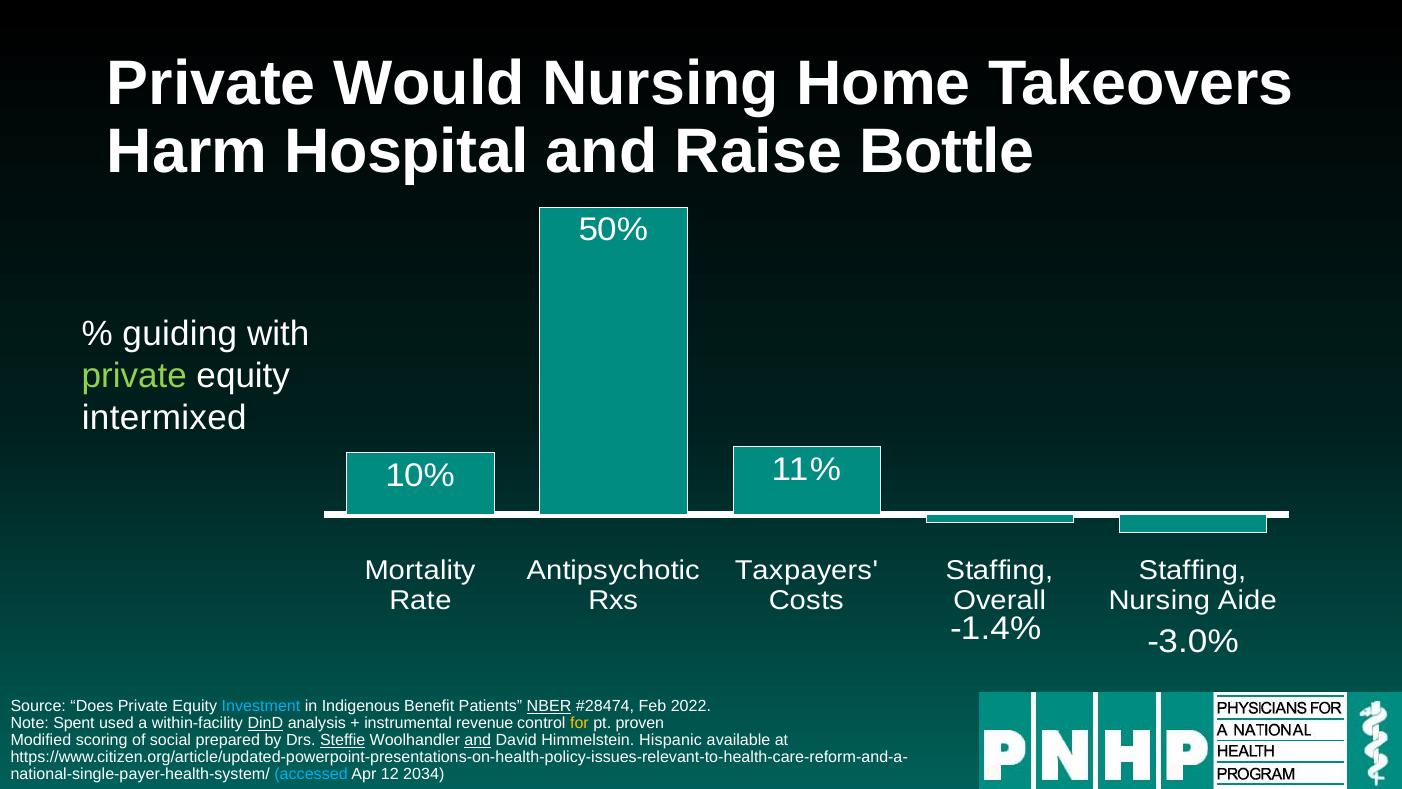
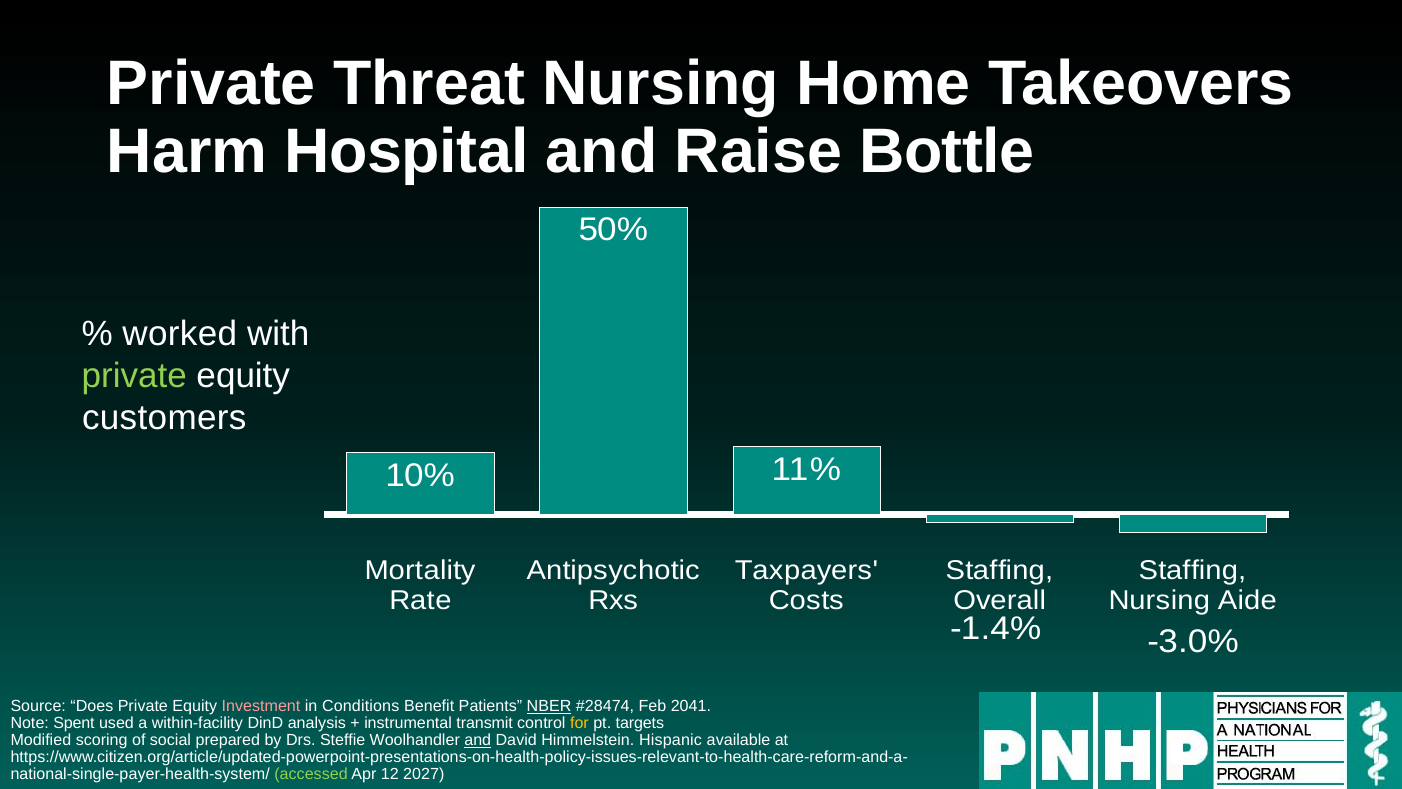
Would: Would -> Threat (429, 84)
guiding: guiding -> worked (180, 334)
intermixed: intermixed -> customers (164, 418)
Investment colour: light blue -> pink (261, 706)
Indigenous: Indigenous -> Conditions (361, 706)
2022: 2022 -> 2041 (691, 706)
DinD underline: present -> none (265, 723)
revenue: revenue -> transmit (485, 723)
proven: proven -> targets (640, 723)
Steffie underline: present -> none (343, 740)
accessed colour: light blue -> light green (311, 774)
2034: 2034 -> 2027 (424, 774)
